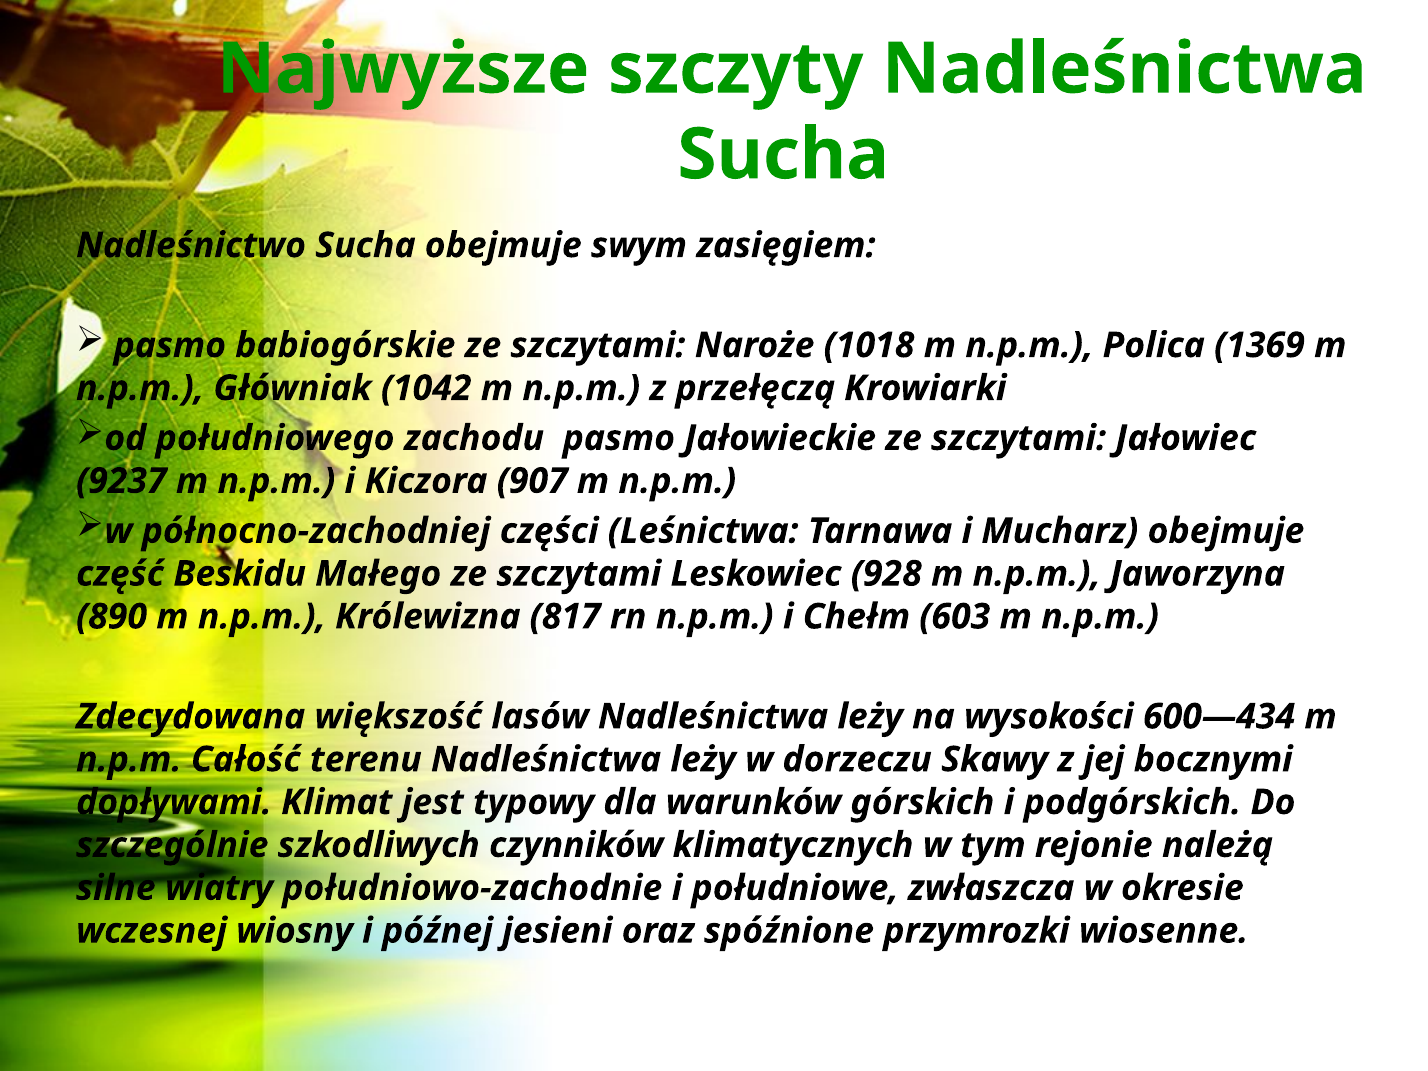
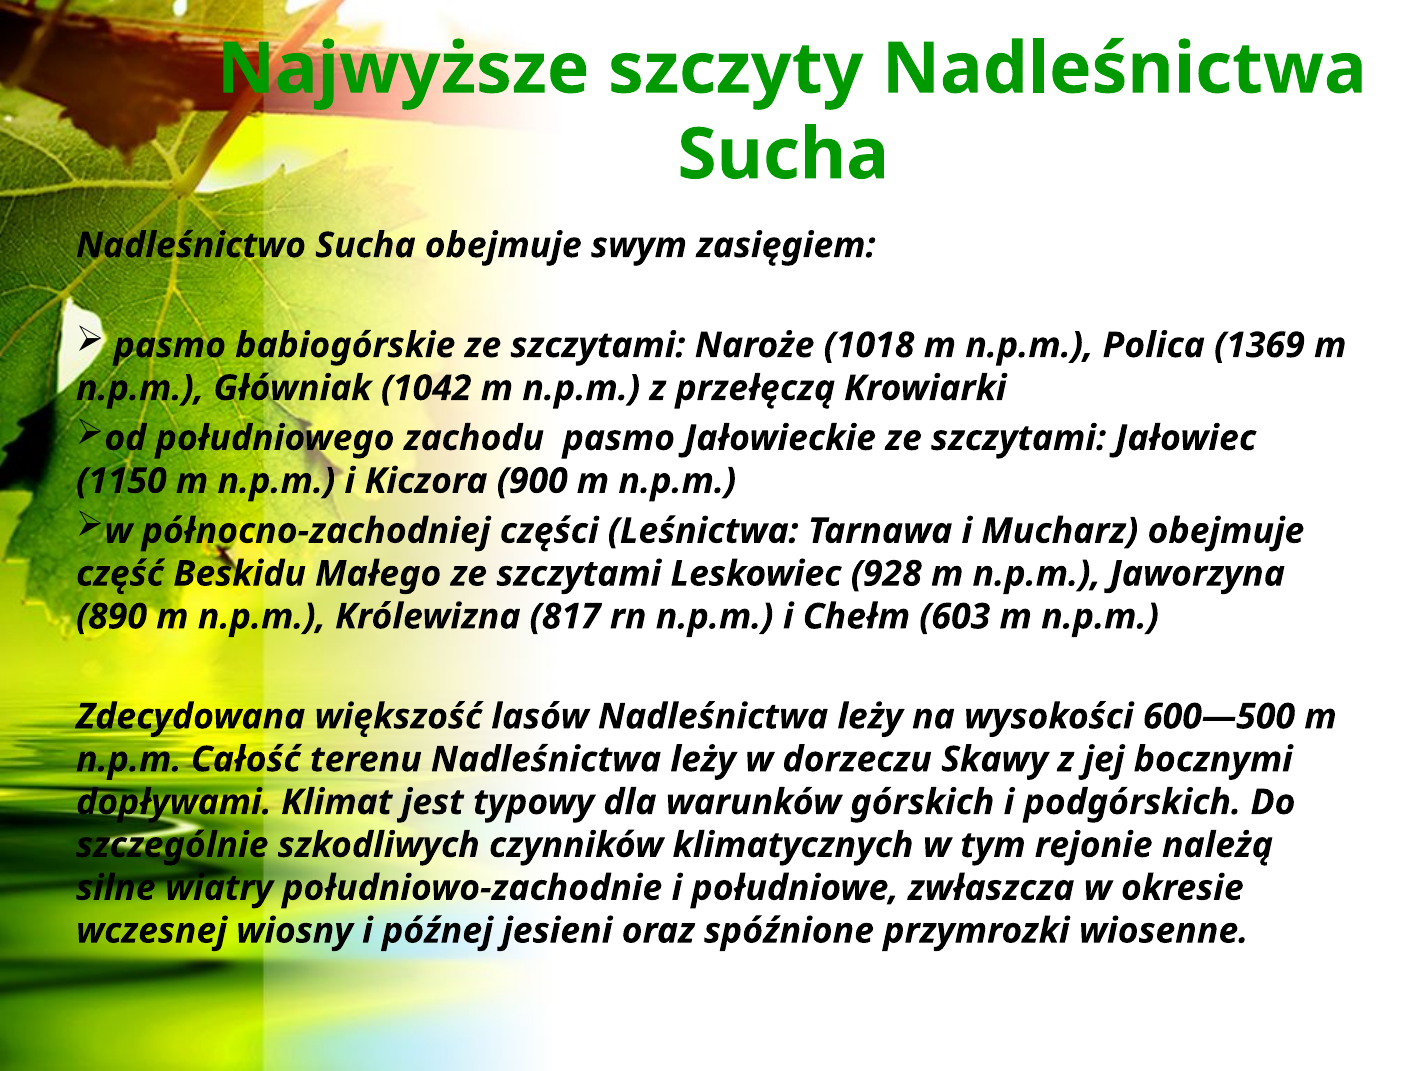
9237: 9237 -> 1150 (121, 481)
907: 907 -> 900 (532, 481)
600—434: 600—434 -> 600—500 (1219, 717)
